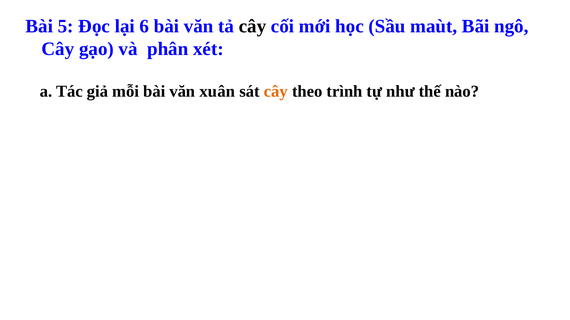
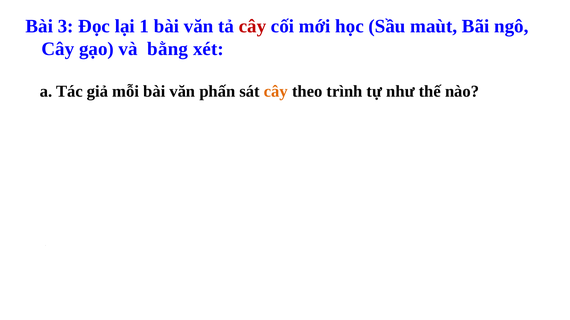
5: 5 -> 3 (66, 26)
6: 6 -> 1 (144, 26)
cây colour: black -> red (252, 26)
phân: phân -> bằng (168, 49)
xuân: xuân -> phấn (217, 92)
